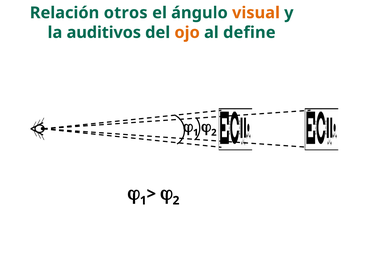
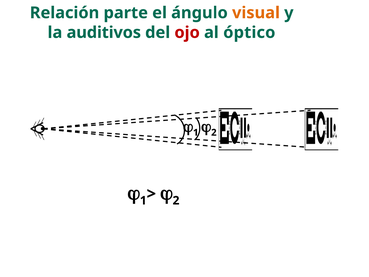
otros: otros -> parte (126, 13)
ojo colour: orange -> red (187, 32)
define: define -> óptico (249, 32)
